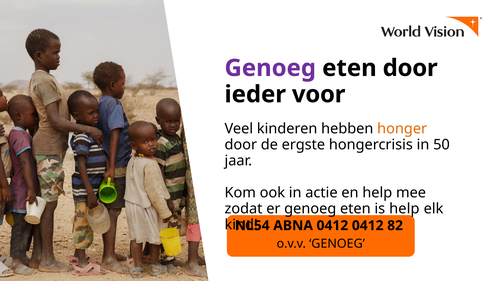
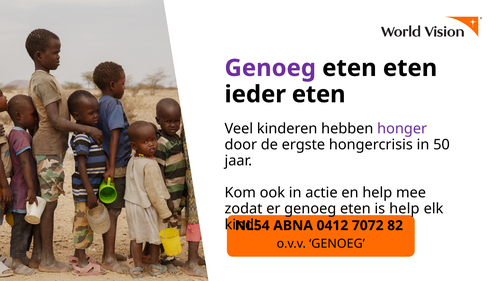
eten door: door -> eten (410, 68)
ieder voor: voor -> eten (319, 94)
honger colour: orange -> purple (402, 129)
0412 0412: 0412 -> 7072 (368, 226)
